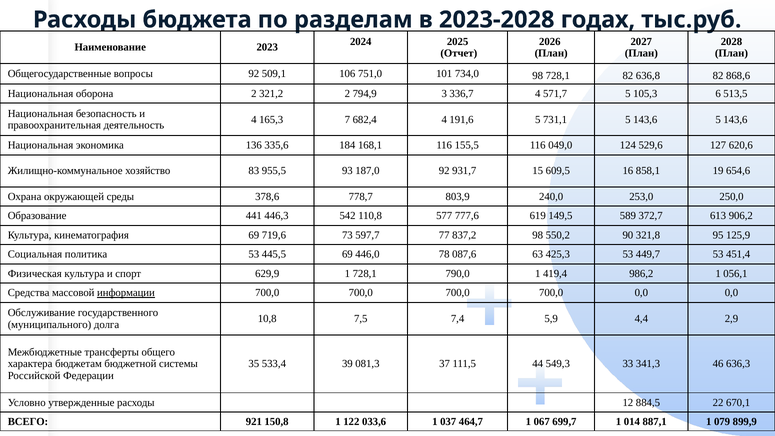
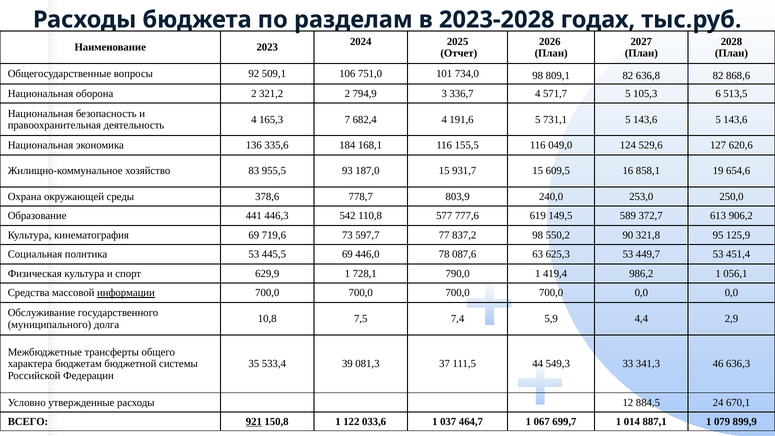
98 728,1: 728,1 -> 809,1 (558, 75)
187,0 92: 92 -> 15 (444, 171)
425,3: 425,3 -> 625,3 (558, 254)
22: 22 -> 24 (718, 402)
921 underline: none -> present (254, 421)
